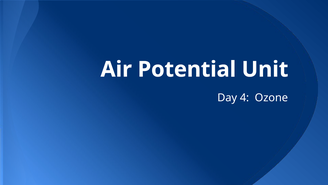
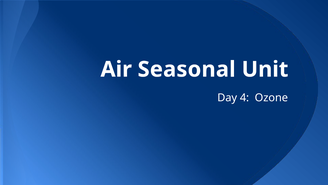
Potential: Potential -> Seasonal (187, 69)
